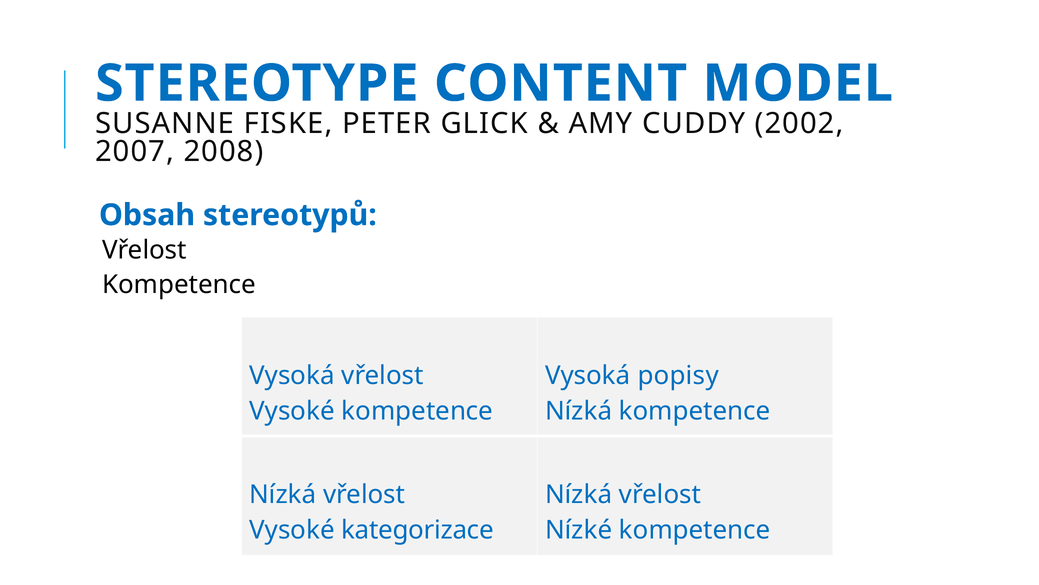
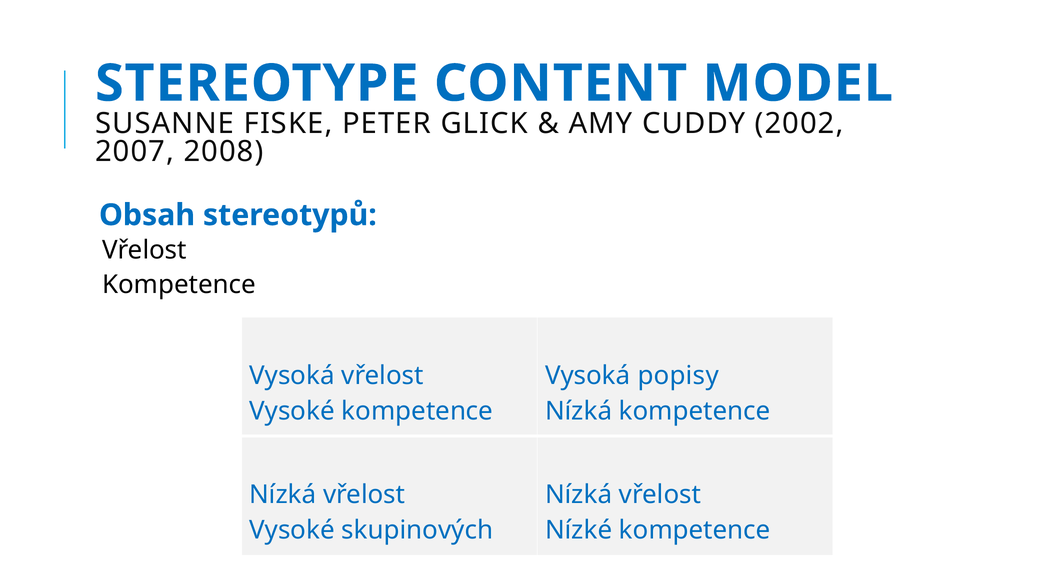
kategorizace: kategorizace -> skupinových (417, 530)
